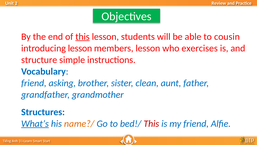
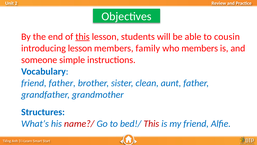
members lesson: lesson -> family (148, 48)
who exercises: exercises -> members (200, 48)
structure: structure -> someone (39, 60)
friend asking: asking -> father (62, 83)
What’s underline: present -> none (35, 123)
name?/ colour: orange -> red (79, 123)
